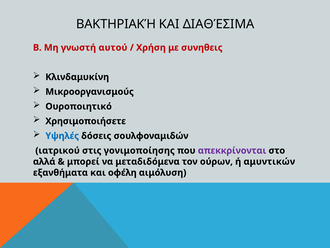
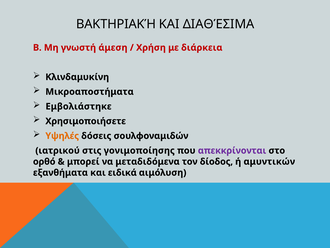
αυτού: αυτού -> άμεση (113, 48)
συνηθεις: συνηθεις -> διάρκεια (202, 48)
Μικροοργανισμούς: Μικροοργανισμούς -> Μικροαποστήματα (90, 92)
Ουροποιητικό: Ουροποιητικό -> Εμβολιάστηκε (79, 106)
Υψηλές colour: blue -> orange (62, 136)
αλλά: αλλά -> ορθό (44, 161)
ούρων: ούρων -> δίοδος (216, 161)
οφέλη: οφέλη -> ειδικά (122, 172)
